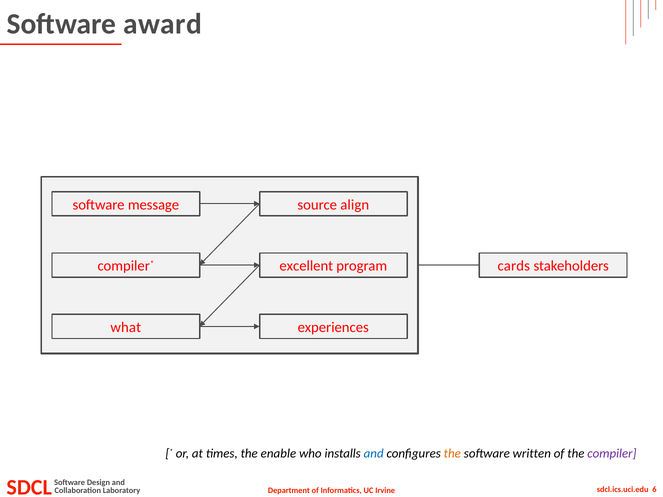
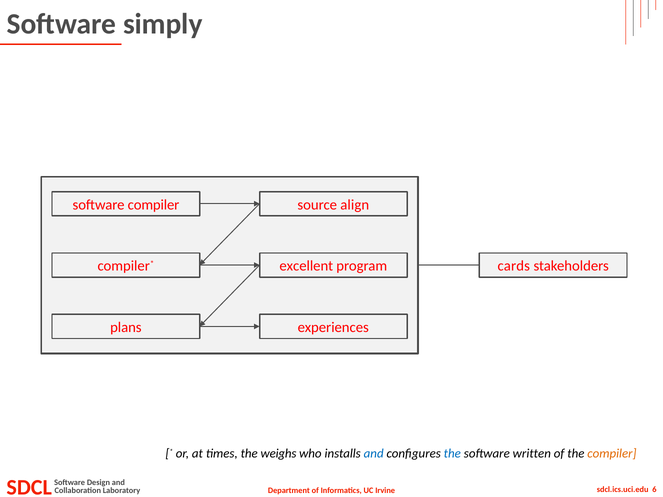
award: award -> simply (163, 24)
software message: message -> compiler (154, 205)
what: what -> plans (126, 328)
enable: enable -> weighs (279, 454)
the colour: orange -> blue (452, 454)
compiler colour: purple -> orange (612, 454)
